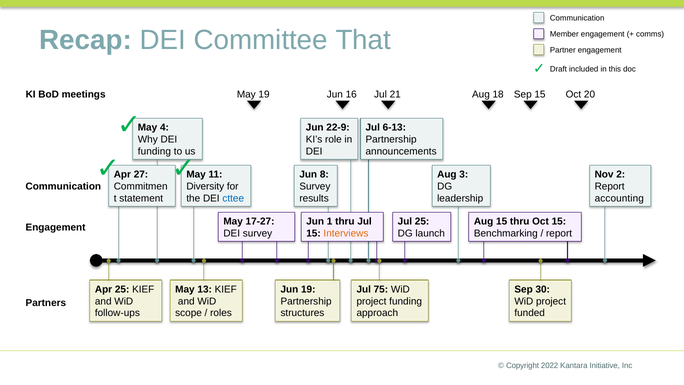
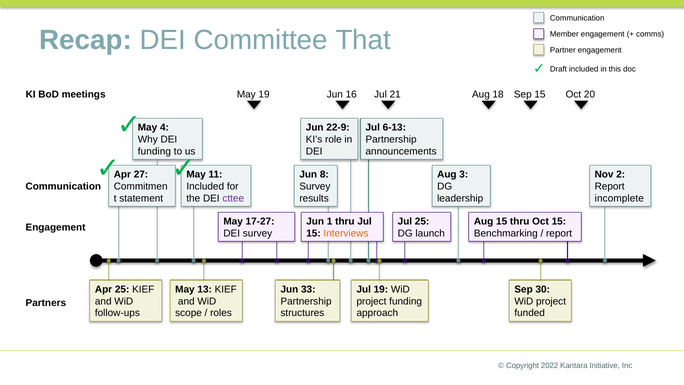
Diversity: Diversity -> Included (205, 186)
cttee colour: blue -> purple (233, 198)
accounting: accounting -> incomplete (619, 198)
Jun 19: 19 -> 33 (308, 289)
Jul 75: 75 -> 19 (381, 289)
